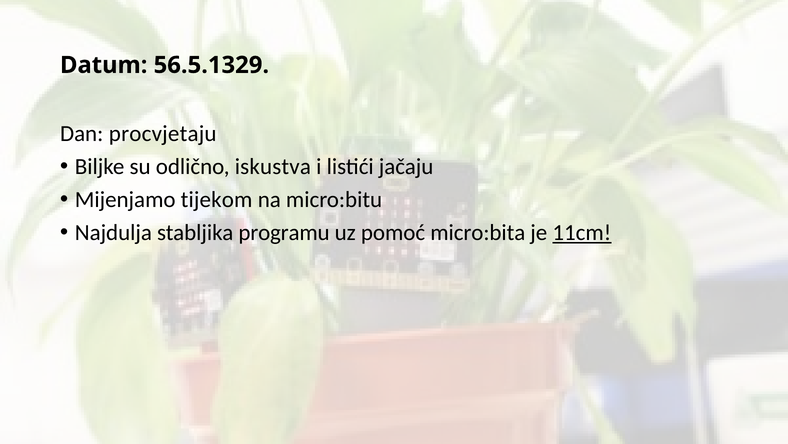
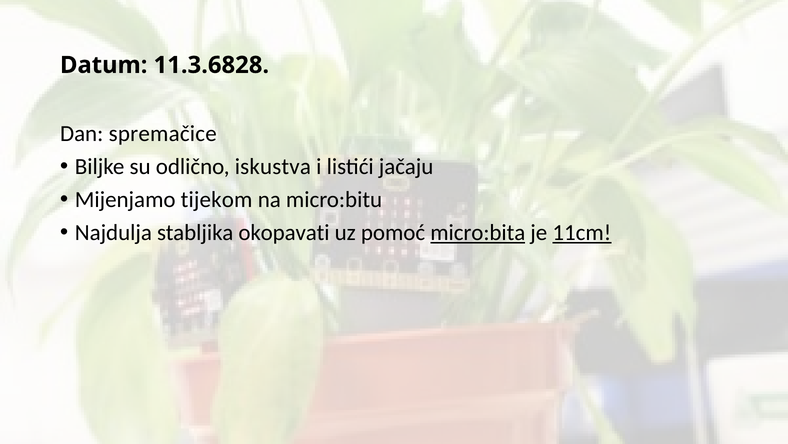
56.5.1329: 56.5.1329 -> 11.3.6828 (211, 65)
procvjetaju: procvjetaju -> spremačice (163, 133)
programu: programu -> okopavati (284, 232)
micro:bita underline: none -> present (478, 232)
